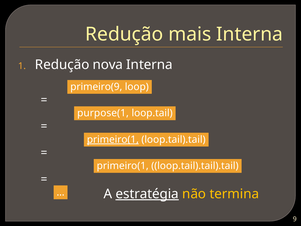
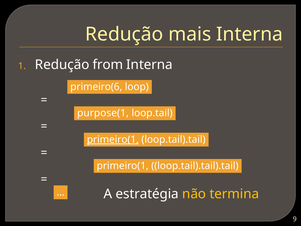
nova: nova -> from (108, 65)
primeiro(9: primeiro(9 -> primeiro(6 (96, 87)
estratégia underline: present -> none (147, 194)
